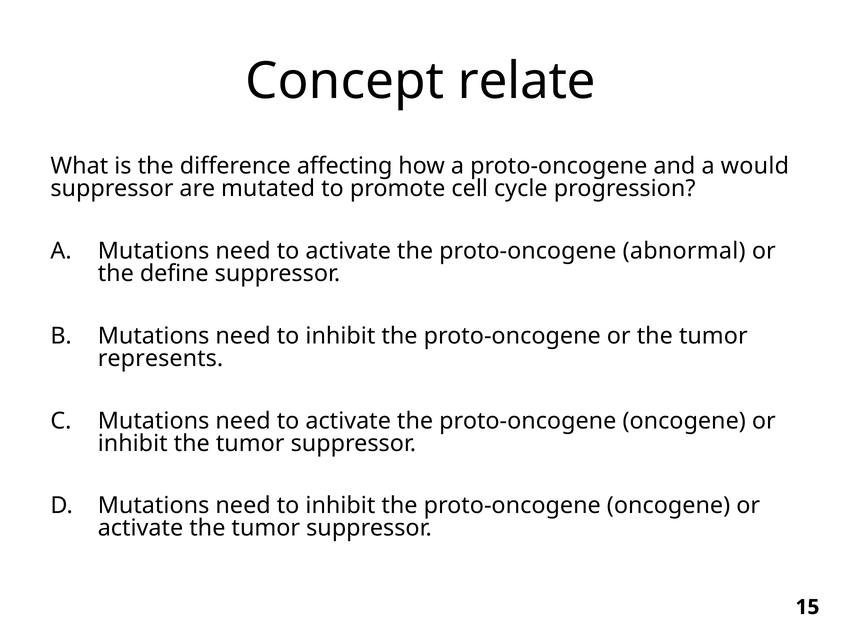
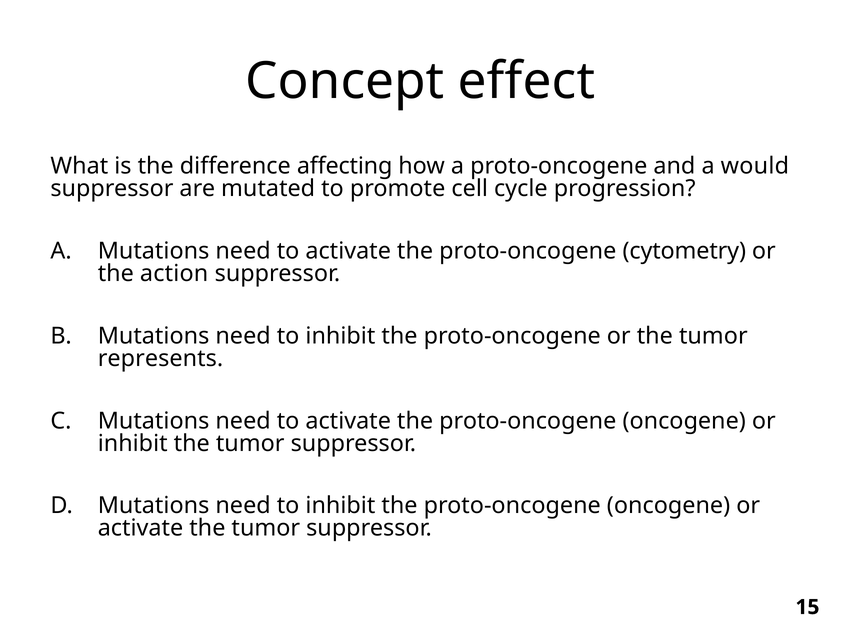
relate: relate -> effect (526, 81)
abnormal: abnormal -> cytometry (684, 251)
define: define -> action (174, 273)
